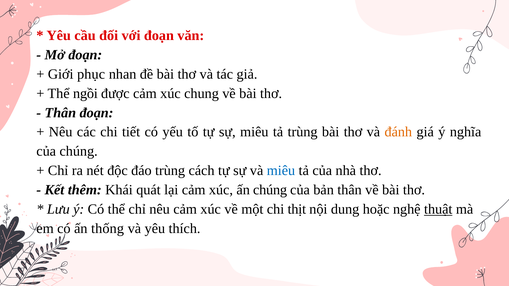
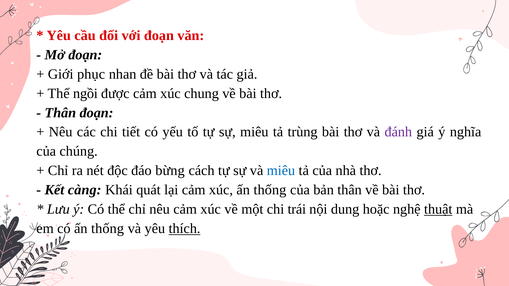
đánh colour: orange -> purple (398, 132)
đáo trùng: trùng -> bừng (170, 171)
thêm: thêm -> càng (85, 190)
xúc ấn chúng: chúng -> thống (270, 190)
thịt: thịt -> trái (297, 209)
thích underline: none -> present (185, 229)
